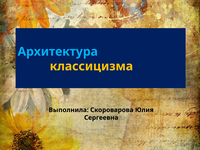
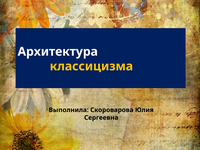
Архитектура colour: light blue -> white (58, 52)
